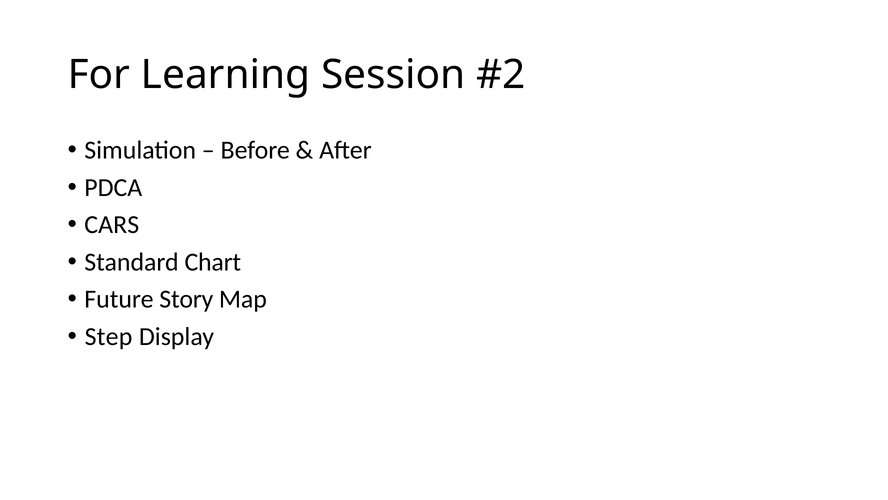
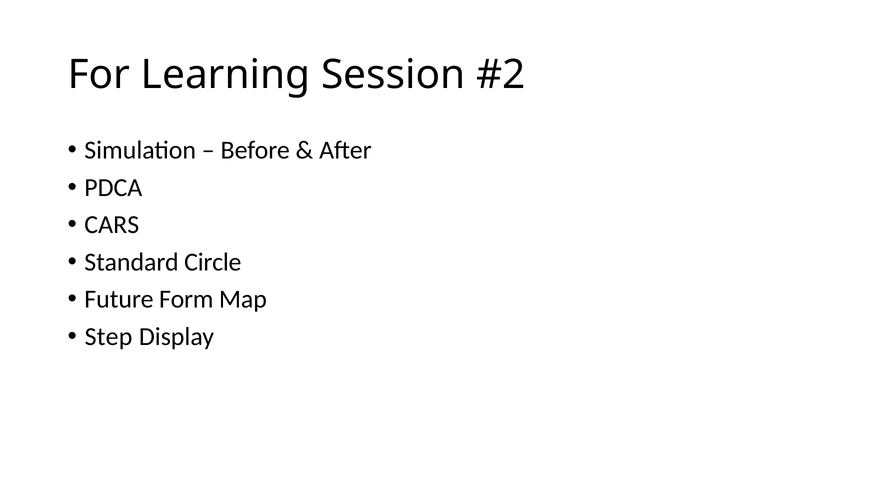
Chart: Chart -> Circle (213, 262)
Story: Story -> Form (186, 299)
